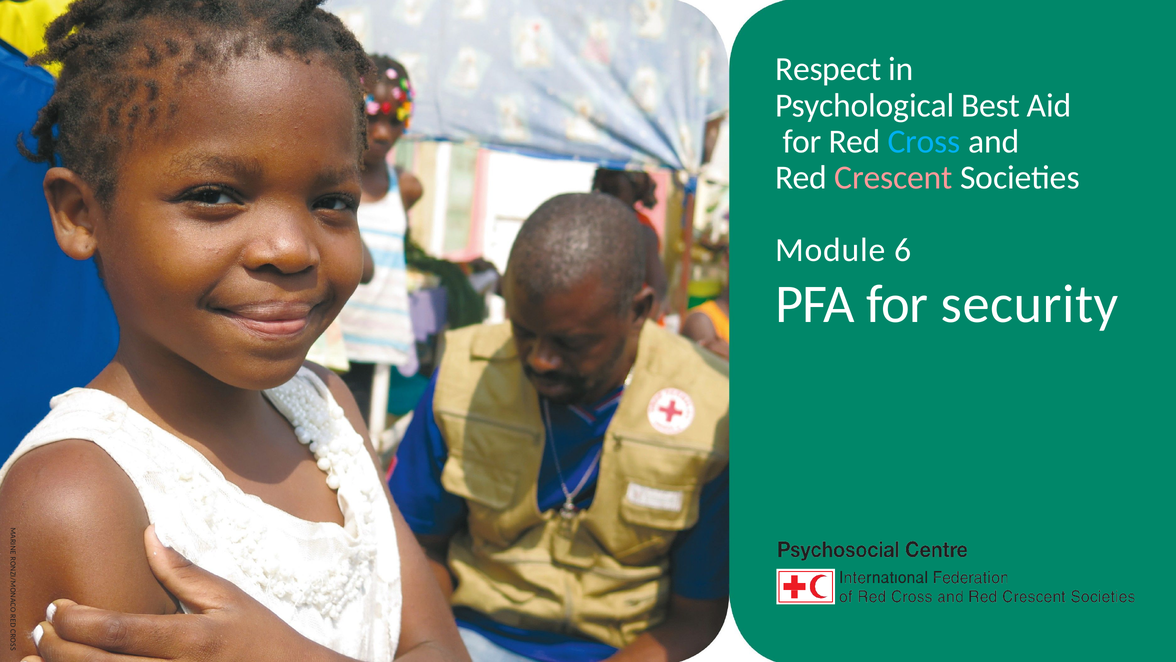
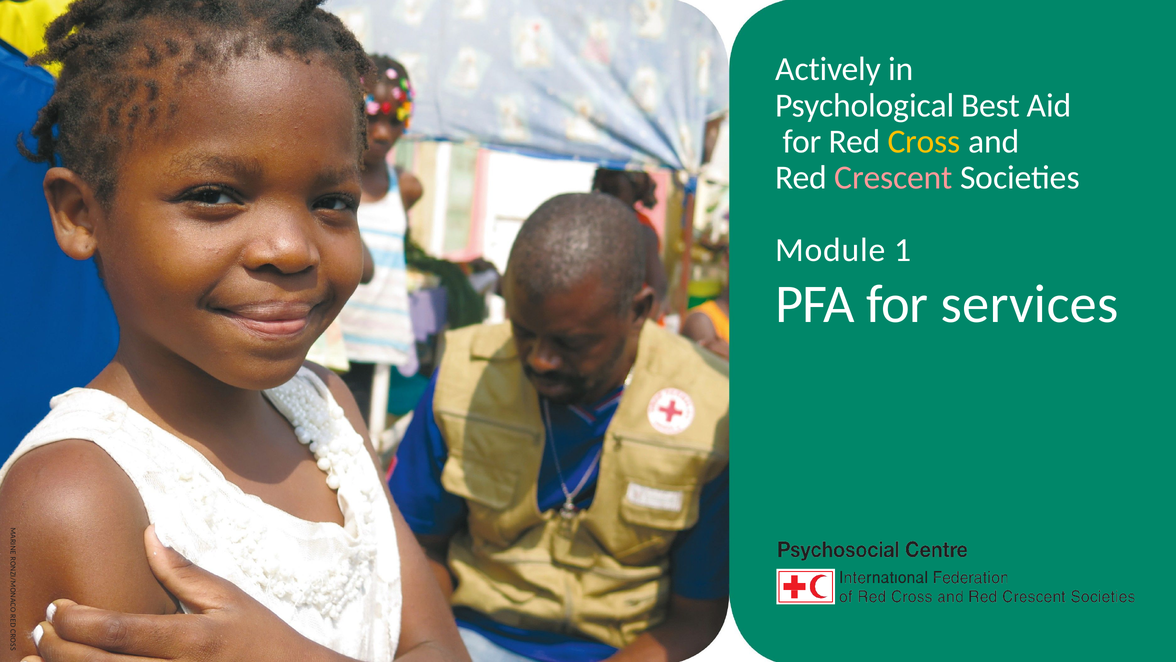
Respect: Respect -> Actively (828, 69)
Cross colour: light blue -> yellow (924, 142)
6: 6 -> 1 (903, 250)
security: security -> services (1030, 304)
